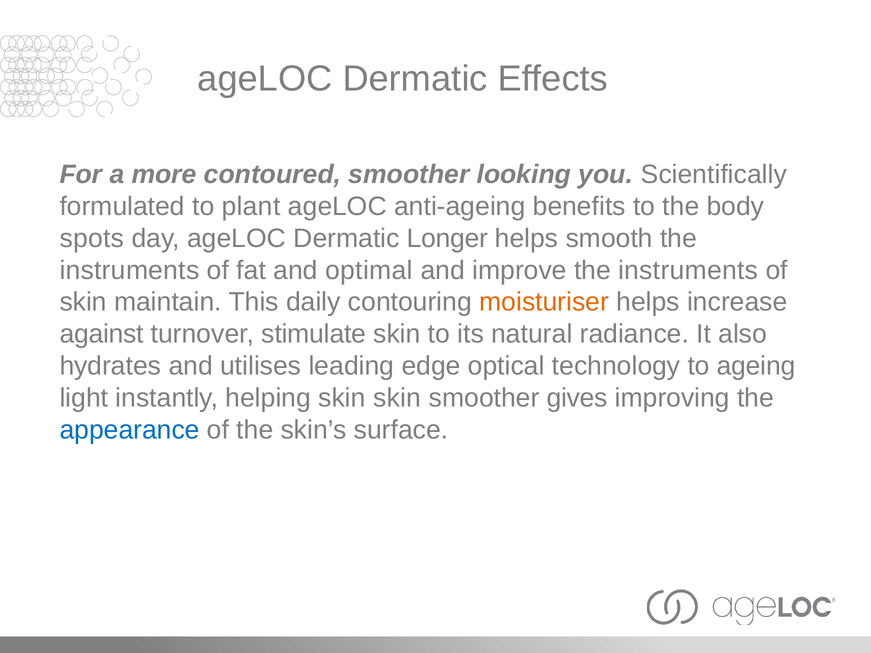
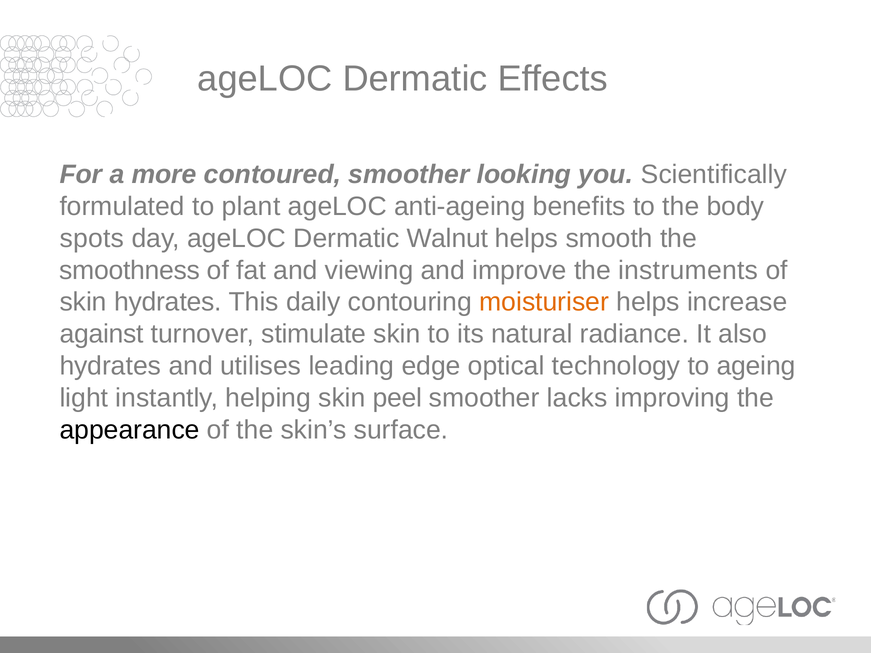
Longer: Longer -> Walnut (447, 238)
instruments: instruments -> smoothness (130, 270)
optimal: optimal -> viewing (369, 270)
skin maintain: maintain -> hydrates (168, 302)
skin skin: skin -> peel (397, 398)
gives: gives -> lacks (577, 398)
appearance colour: blue -> black (130, 430)
